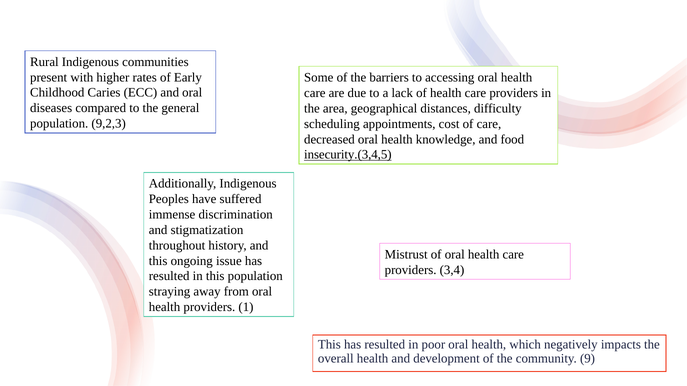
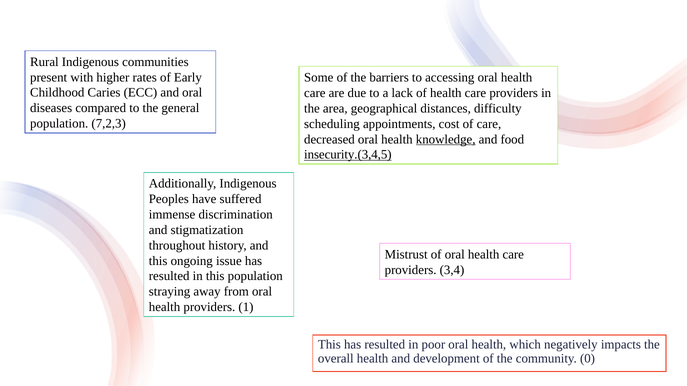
9,2,3: 9,2,3 -> 7,2,3 (109, 124)
knowledge underline: none -> present (446, 139)
9: 9 -> 0 (588, 359)
